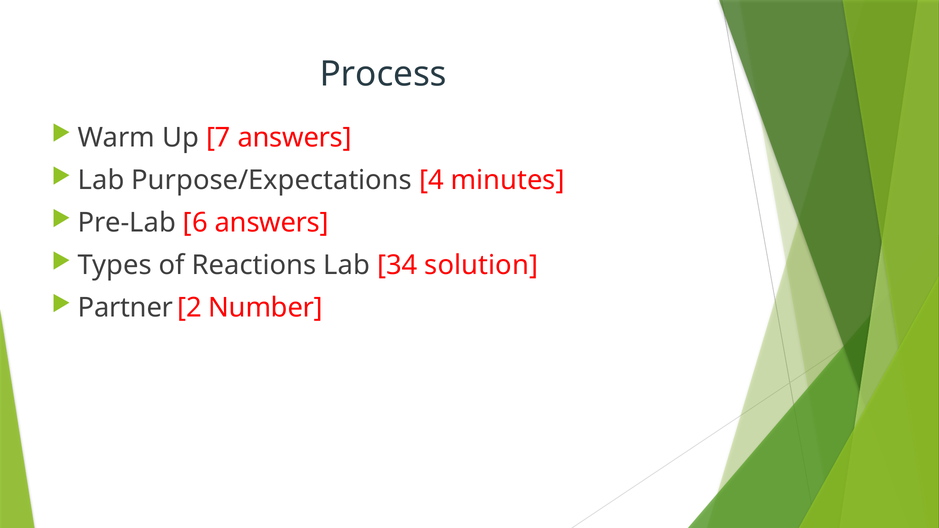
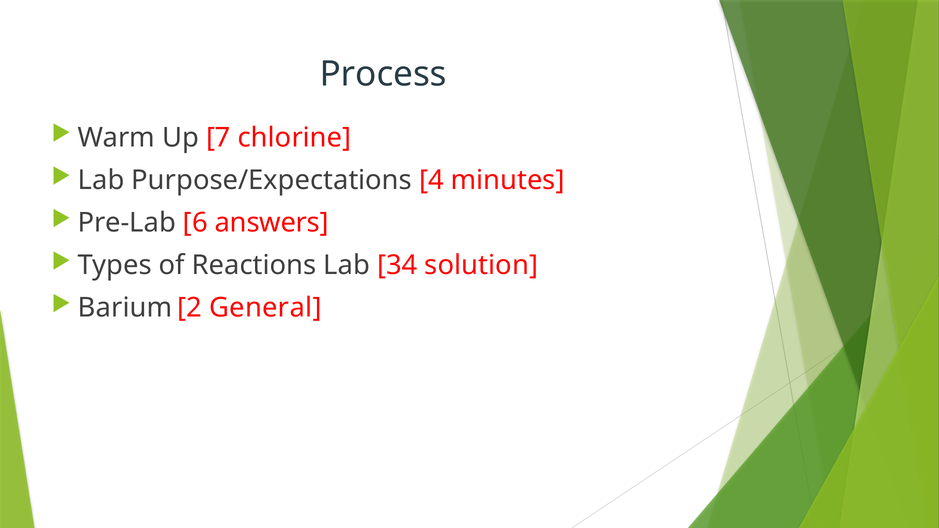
7 answers: answers -> chlorine (295, 138)
Partner: Partner -> Barium (125, 308)
Number: Number -> General (265, 308)
